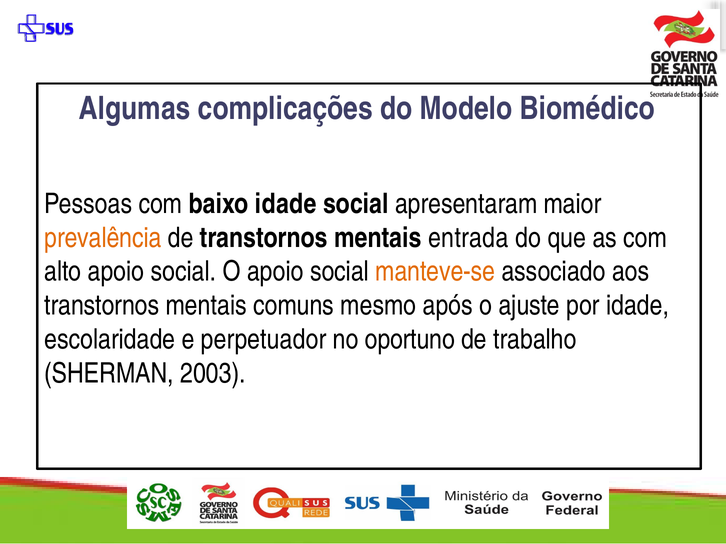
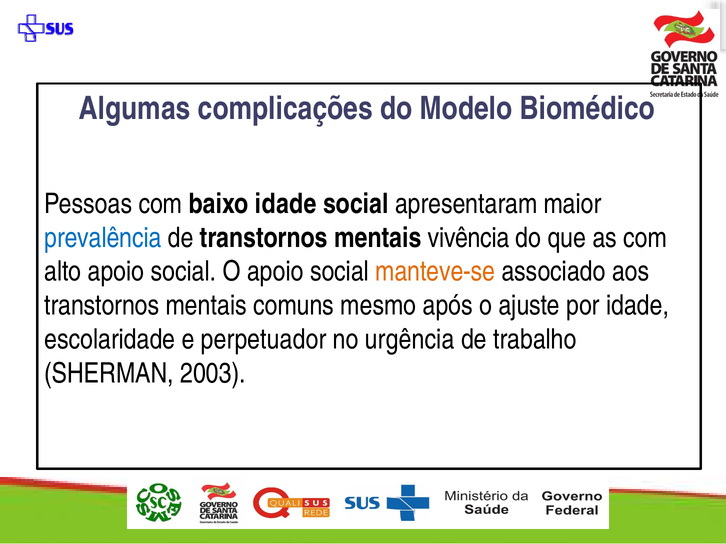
prevalência colour: orange -> blue (103, 238)
entrada: entrada -> vivência (469, 238)
oportuno: oportuno -> urgência (410, 340)
